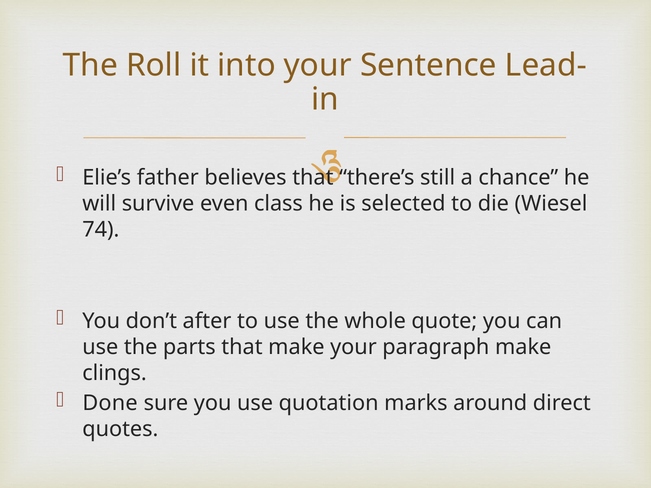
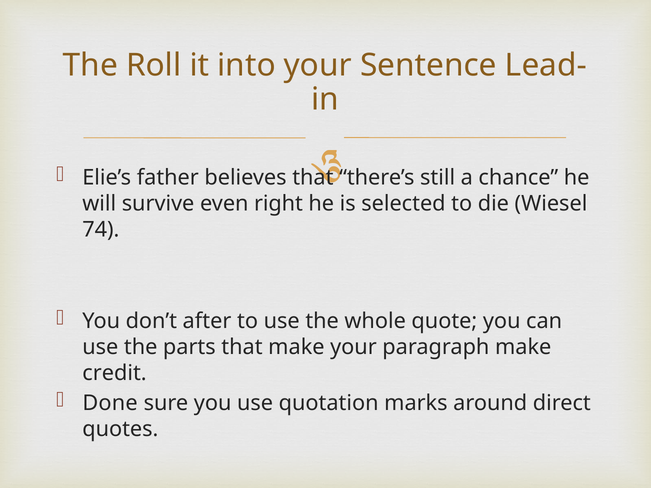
class: class -> right (278, 204)
clings: clings -> credit (115, 373)
